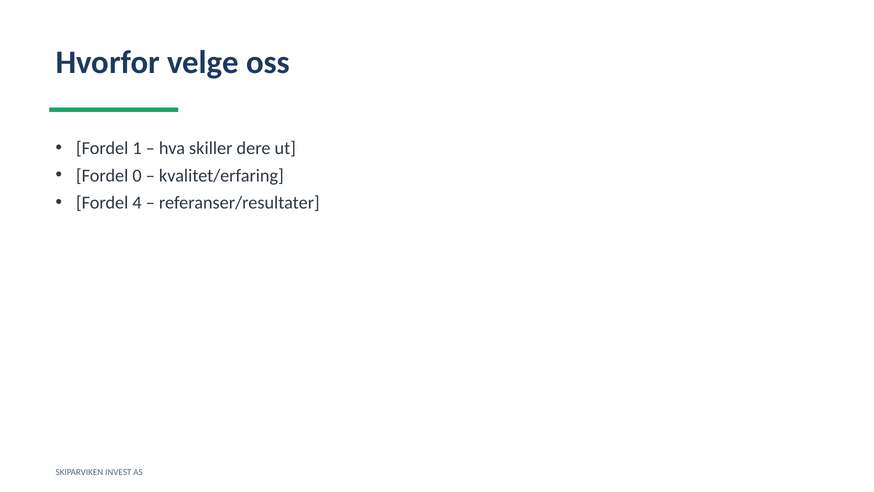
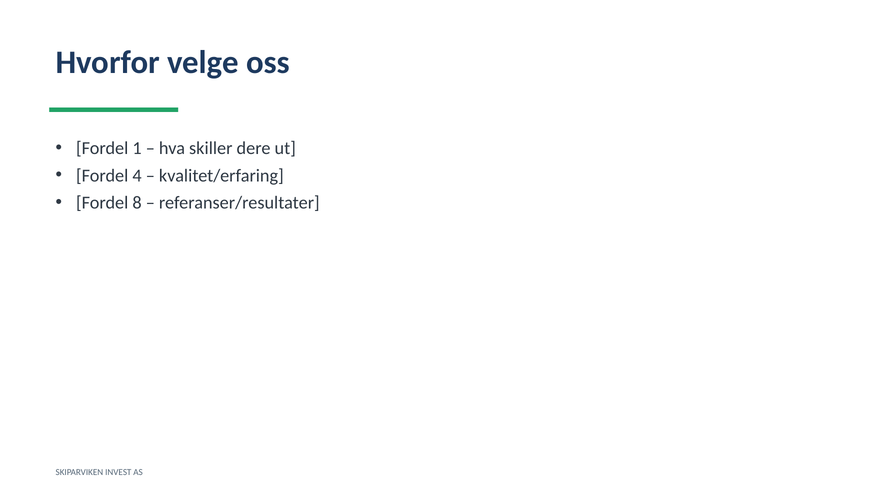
0: 0 -> 4 (137, 175)
4: 4 -> 8 (137, 203)
